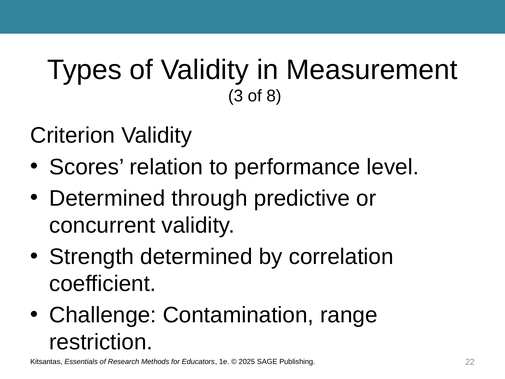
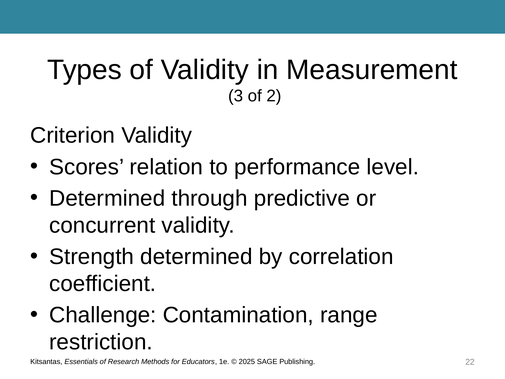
8: 8 -> 2 (274, 96)
